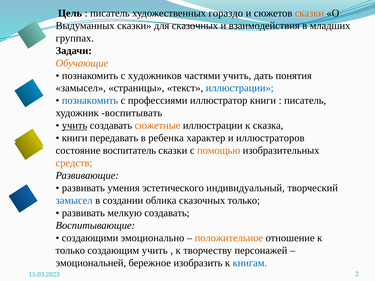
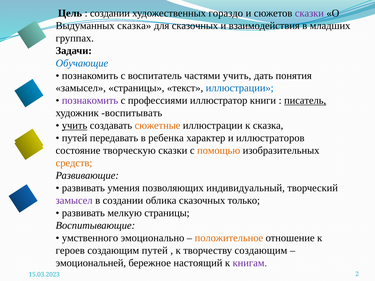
писатель: писатель -> создании (110, 13)
сказки colour: orange -> purple (309, 13)
сказки: сказки -> сказка (134, 26)
Обучающие colour: orange -> blue (82, 63)
художников: художников -> воспитатель (155, 76)
познакомить colour: blue -> purple (90, 101)
писатель underline: none -> present (305, 101)
книги: книги -> путей (75, 138)
воспитатель: воспитатель -> творческую (129, 151)
эстетического: эстетического -> позволяющих (173, 188)
замысел colour: blue -> purple (74, 201)
мелкую создавать: создавать -> страницы (167, 213)
создающими: создающими -> умственного (90, 238)
только: только -> героев (70, 251)
создающим учить: учить -> путей (155, 251)
творчеству персонажей: персонажей -> создающим (261, 251)
изобразить: изобразить -> настоящий (198, 263)
книгам colour: blue -> purple (250, 263)
